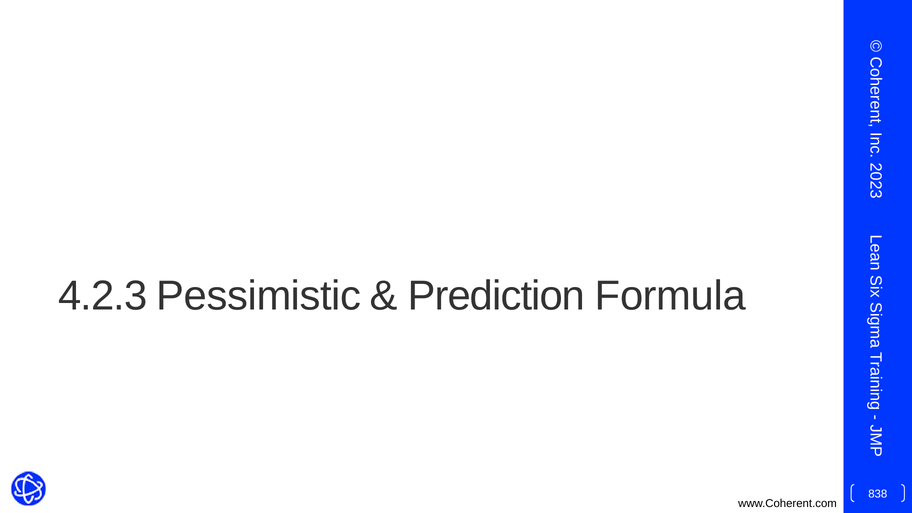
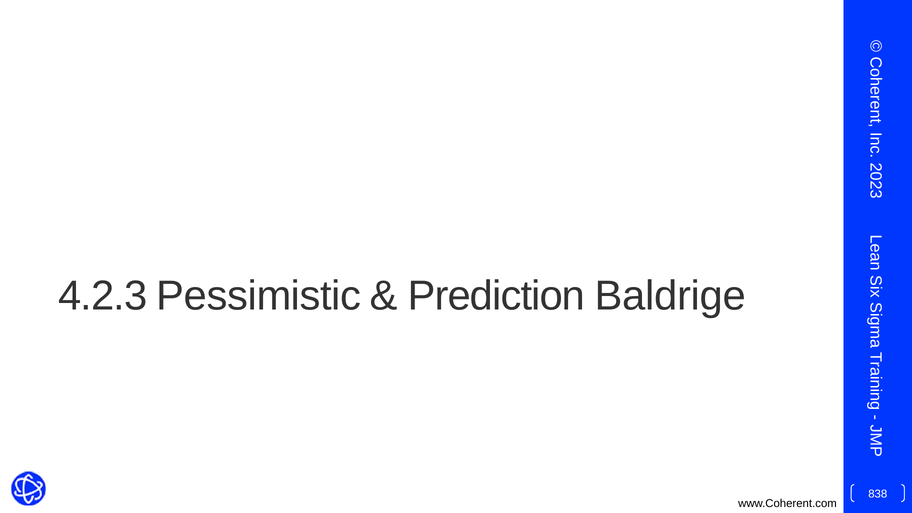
Formula: Formula -> Baldrige (670, 296)
